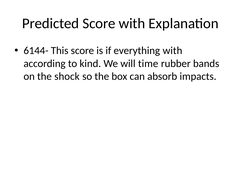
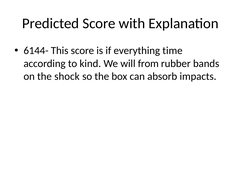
everything with: with -> time (172, 51)
time: time -> from (148, 63)
